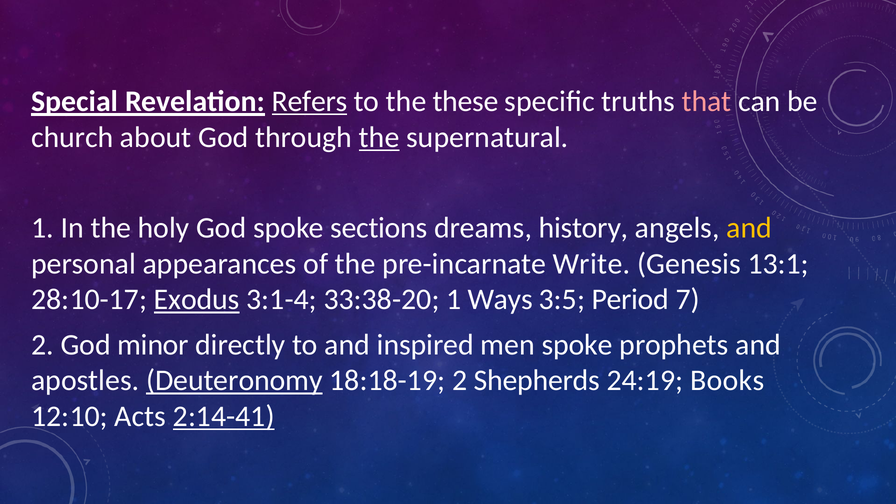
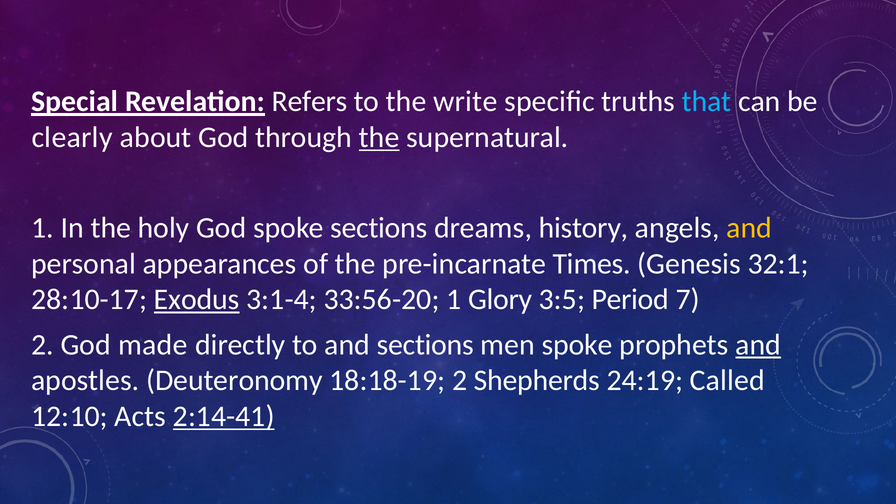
Refers underline: present -> none (310, 101)
these: these -> write (465, 101)
that colour: pink -> light blue (707, 101)
church: church -> clearly (72, 137)
Write: Write -> Times (592, 264)
13:1: 13:1 -> 32:1 (778, 264)
33:38-20: 33:38-20 -> 33:56-20 (382, 300)
Ways: Ways -> Glory (500, 300)
minor: minor -> made (153, 345)
and inspired: inspired -> sections (425, 345)
and underline: none -> present (758, 345)
Deuteronomy underline: present -> none (234, 381)
Books: Books -> Called (727, 381)
